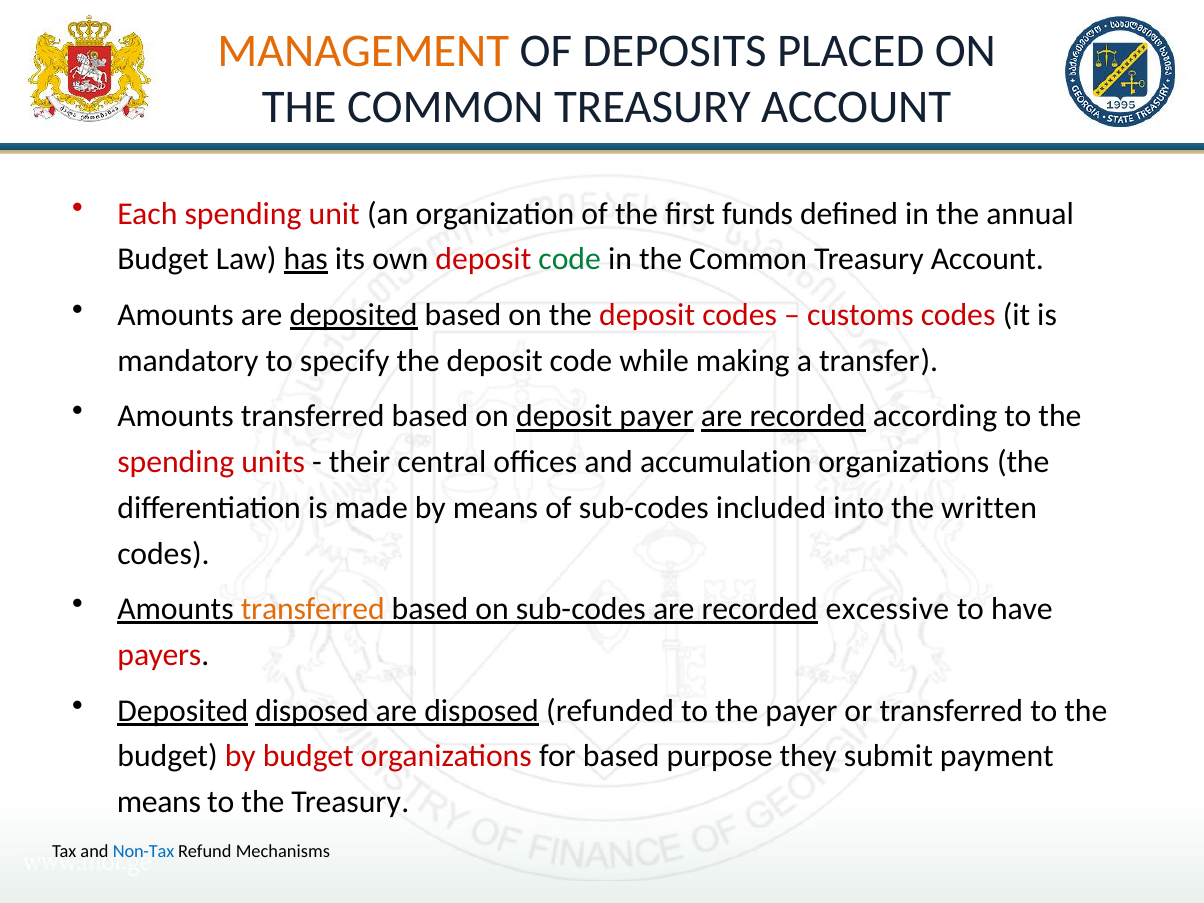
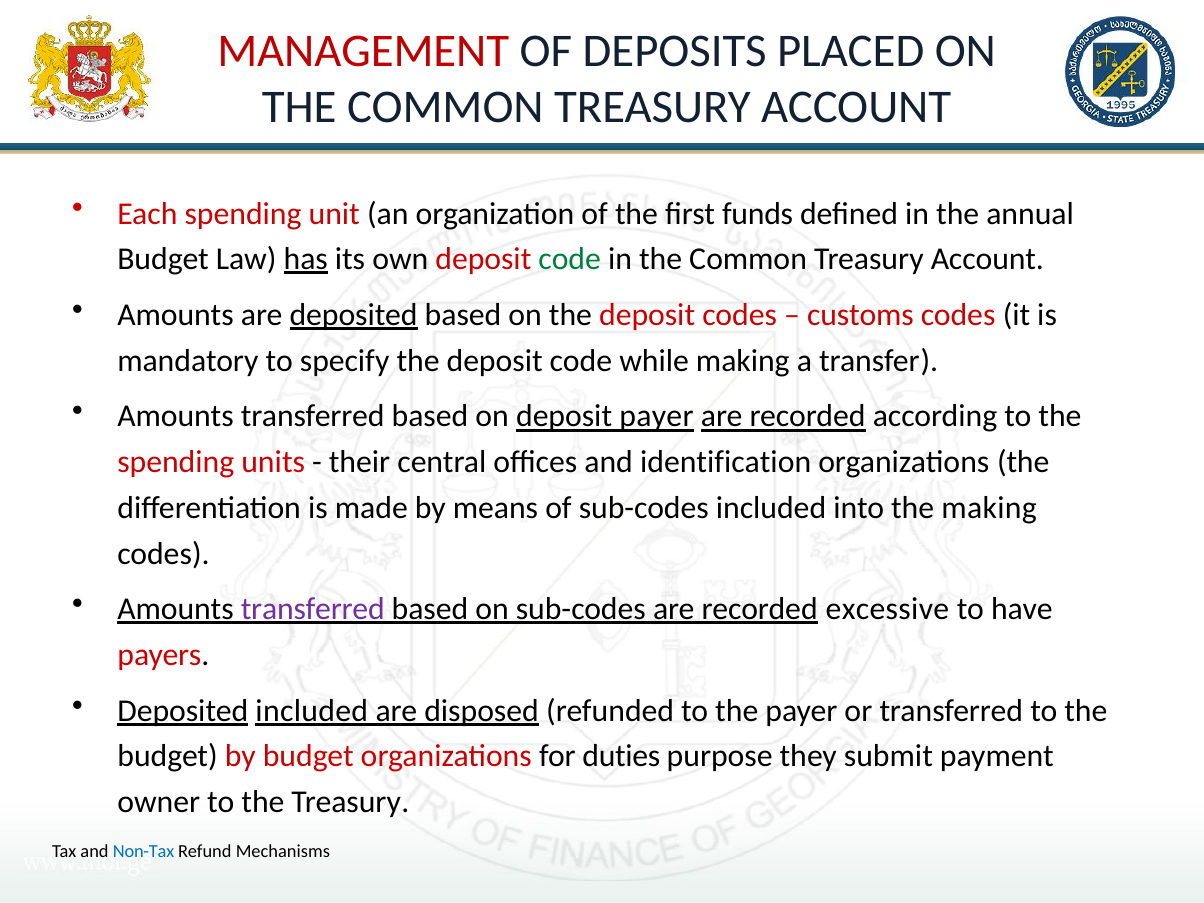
MANAGEMENT colour: orange -> red (363, 51)
accumulation: accumulation -> identification (726, 462)
the written: written -> making (989, 508)
transferred colour: orange -> purple (313, 609)
Deposited disposed: disposed -> included (312, 711)
for based: based -> duties (621, 756)
means: means -> owner (159, 802)
